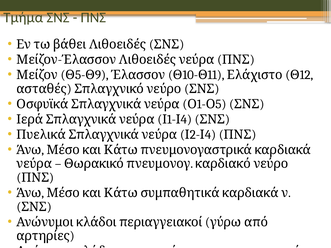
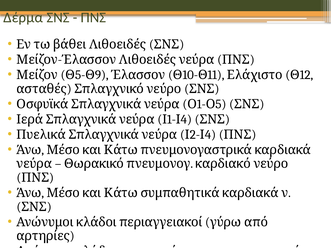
Τμήμα: Τμήμα -> Δέρμα (23, 18)
